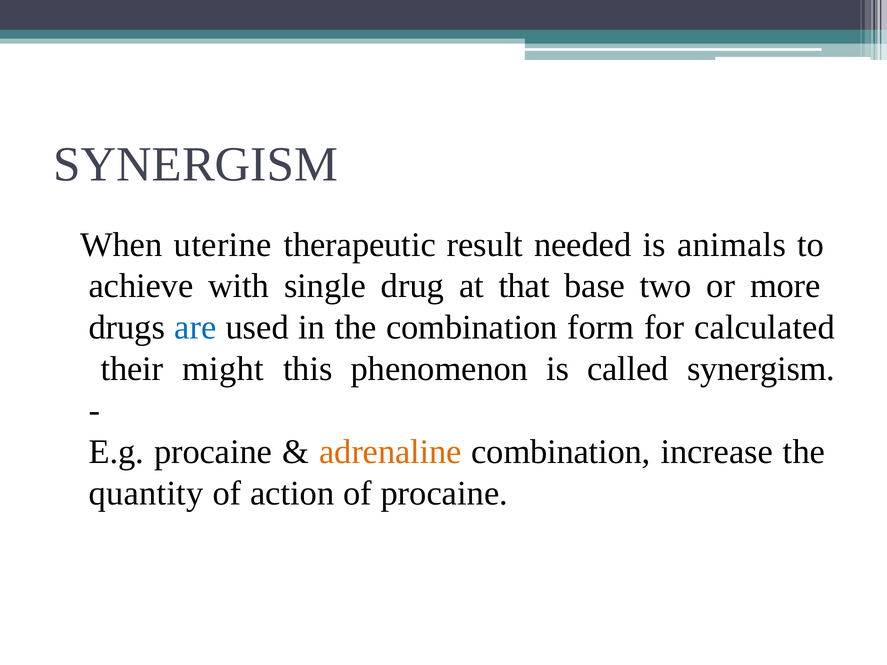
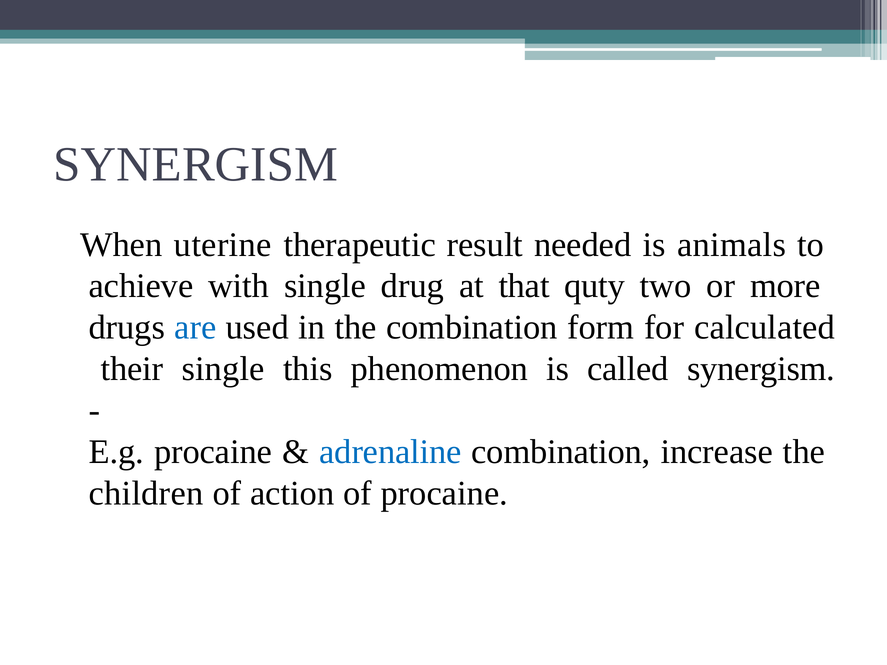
base: base -> quty (595, 286)
their might: might -> single (223, 369)
adrenaline colour: orange -> blue (390, 452)
quantity: quantity -> children (146, 493)
